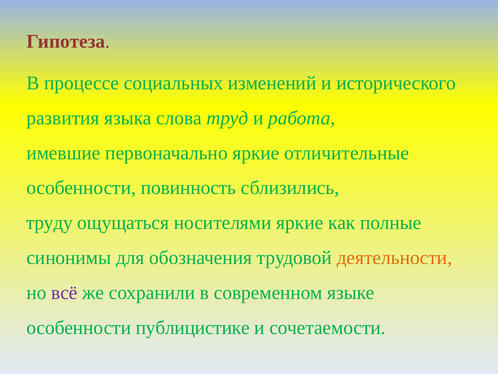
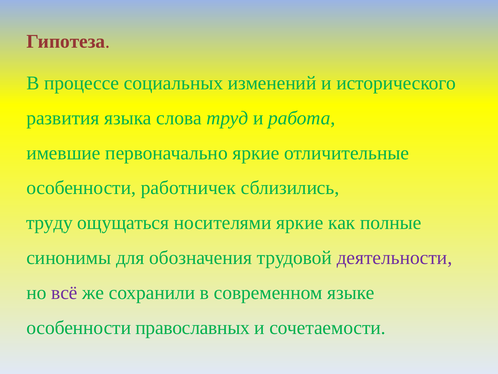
повинность: повинность -> работничек (188, 188)
деятельности colour: orange -> purple (394, 257)
публицистике: публицистике -> православных (193, 327)
